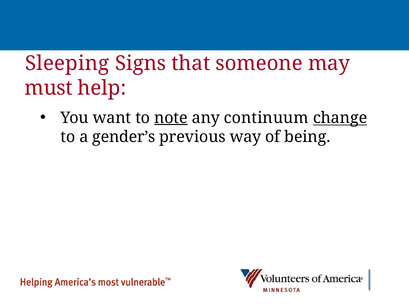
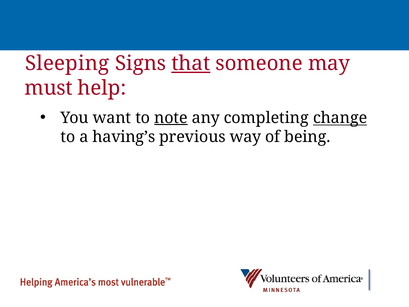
that underline: none -> present (191, 64)
continuum: continuum -> completing (266, 118)
gender’s: gender’s -> having’s (124, 137)
